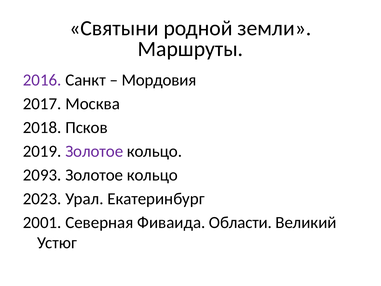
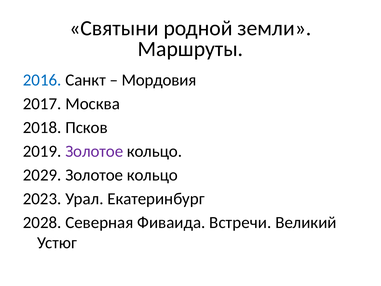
2016 colour: purple -> blue (42, 80)
2093: 2093 -> 2029 (42, 175)
2001: 2001 -> 2028 (42, 222)
Области: Области -> Встречи (240, 222)
